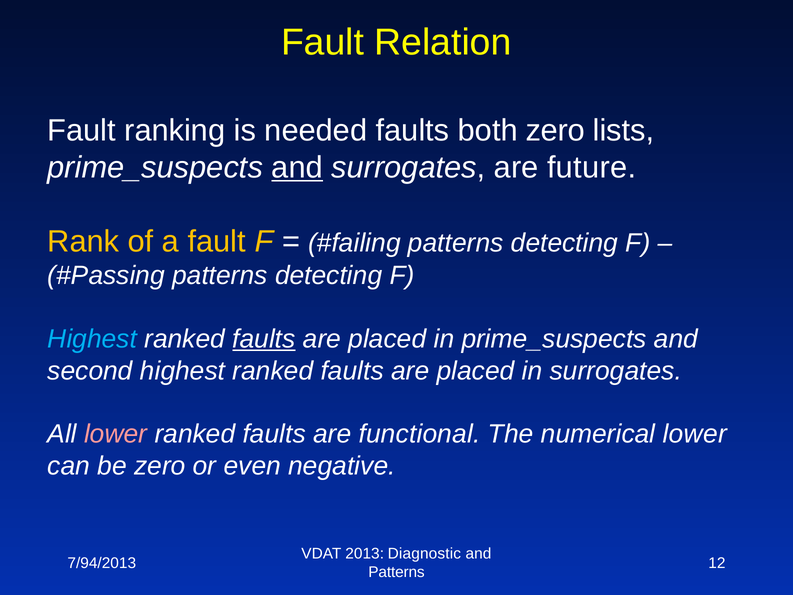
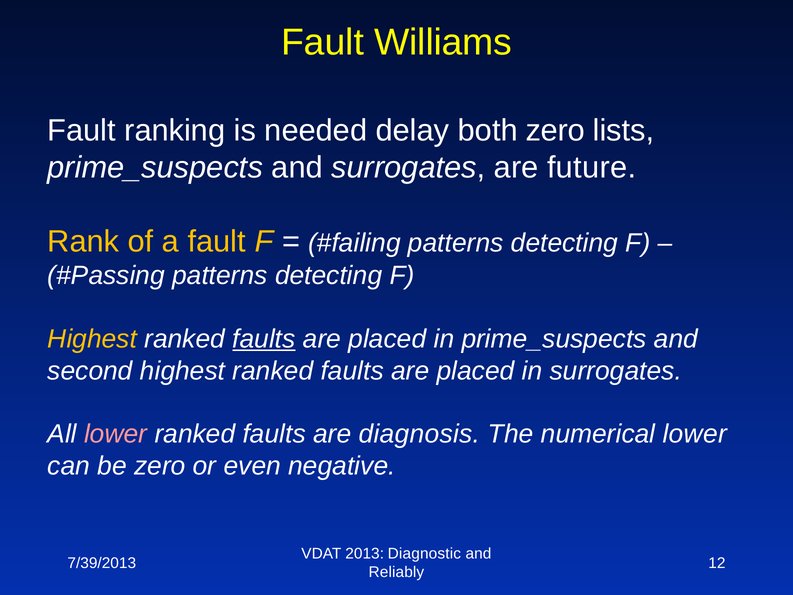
Relation: Relation -> Williams (443, 42)
needed faults: faults -> delay (412, 130)
and underline: present -> none (297, 167)
Highest colour: light blue -> yellow (92, 339)
functional: functional -> diagnosis (420, 434)
7/94/2013: 7/94/2013 -> 7/39/2013 (102, 563)
Patterns: Patterns -> Reliably (396, 572)
